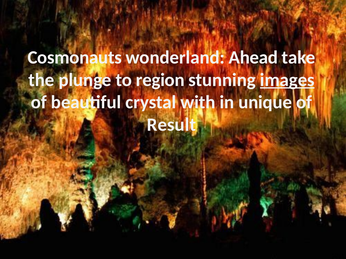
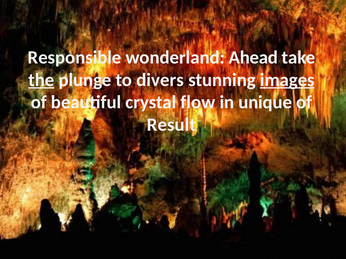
Cosmonauts: Cosmonauts -> Responsible (75, 58)
the underline: none -> present (41, 80)
region: region -> divers (160, 80)
with: with -> flow (198, 103)
